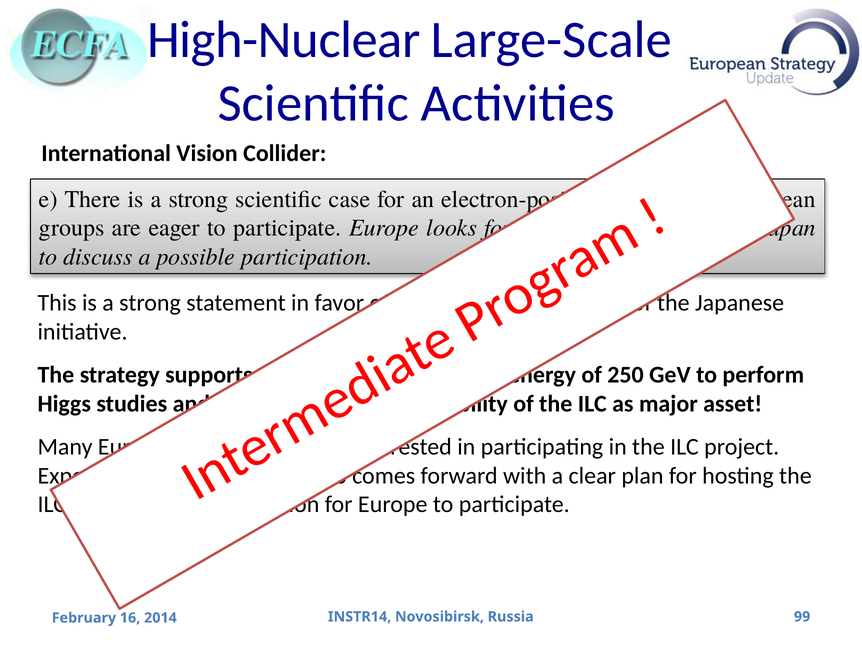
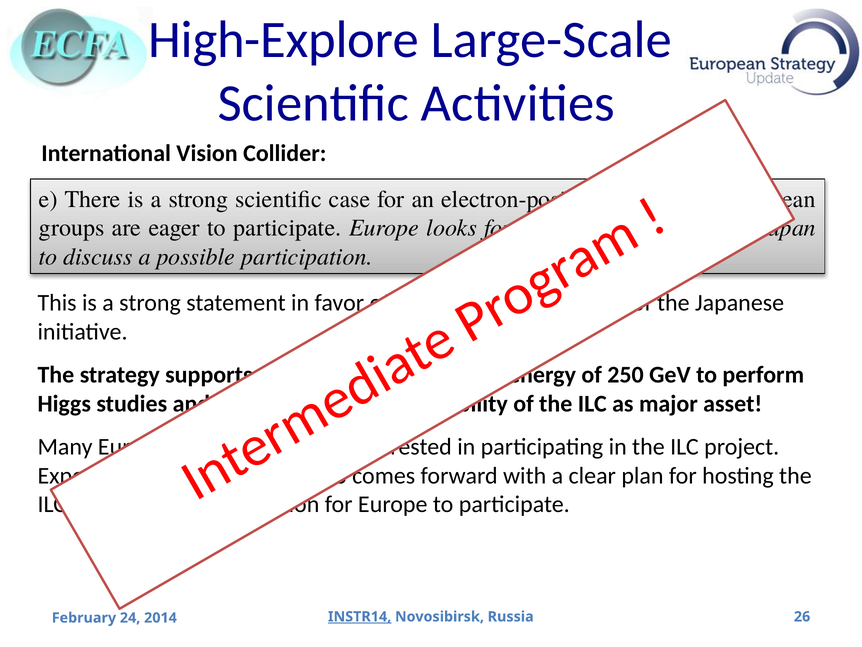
High-Nuclear: High-Nuclear -> High-Explore (284, 40)
INSTR14 underline: none -> present (360, 616)
99: 99 -> 26 (802, 616)
16: 16 -> 24 (130, 617)
